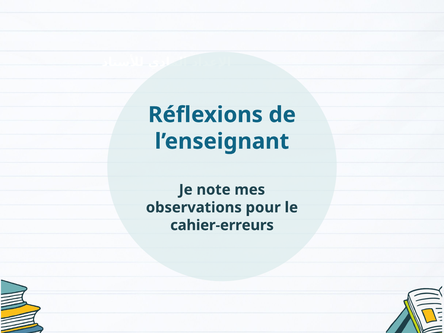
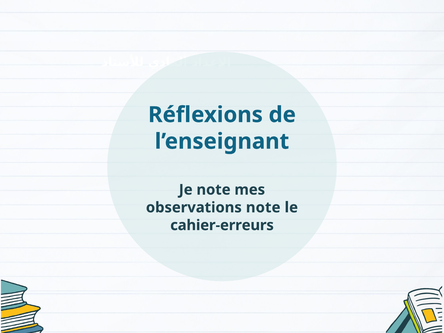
observations pour: pour -> note (263, 207)
